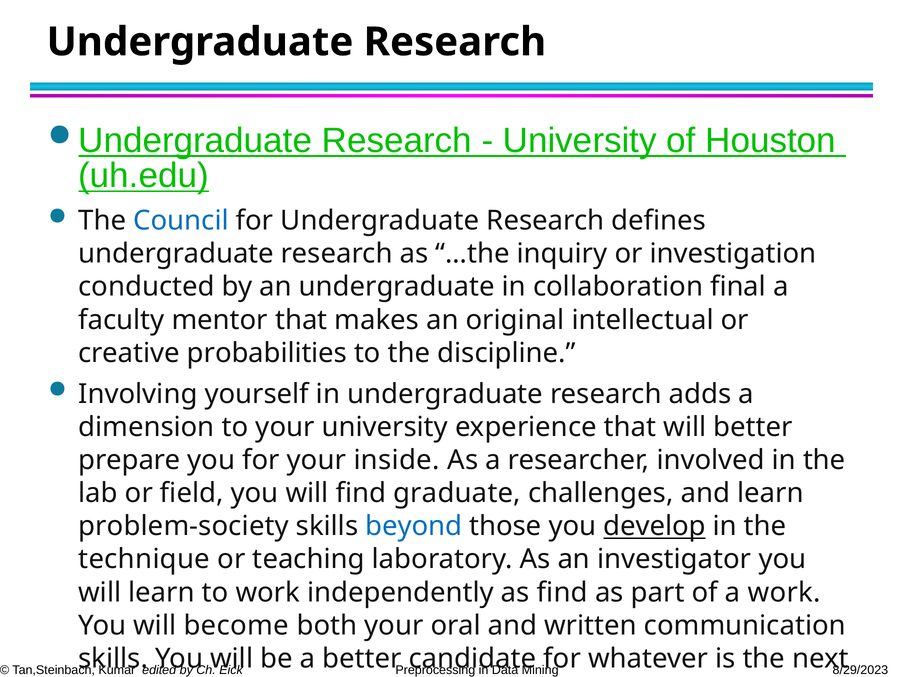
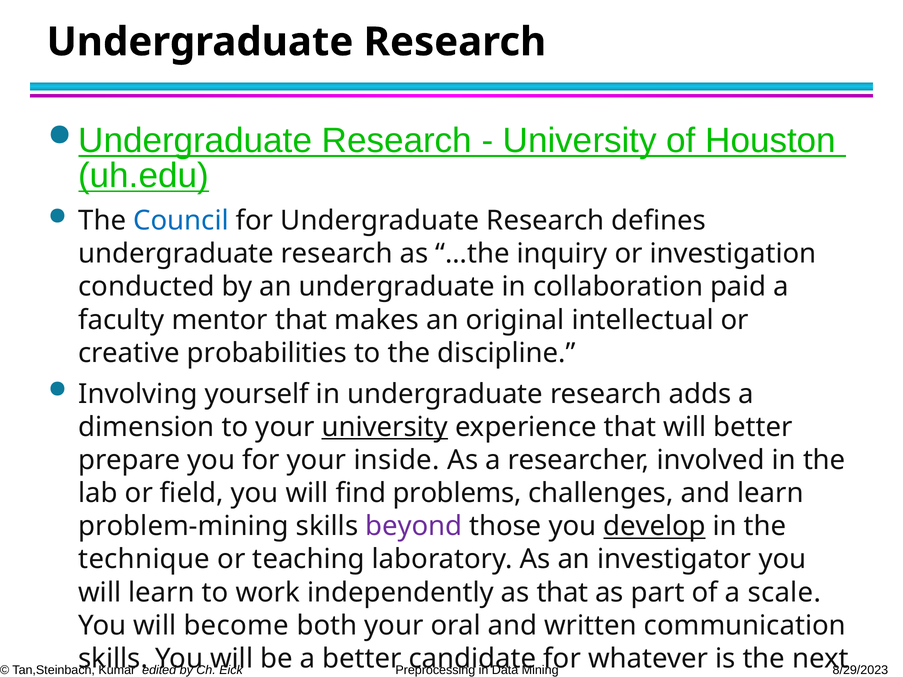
final: final -> paid (738, 287)
university underline: none -> present (385, 427)
graduate: graduate -> problems (457, 493)
problem-society: problem-society -> problem-mining (184, 526)
beyond colour: blue -> purple (414, 526)
as find: find -> that (562, 593)
a work: work -> scale (784, 593)
